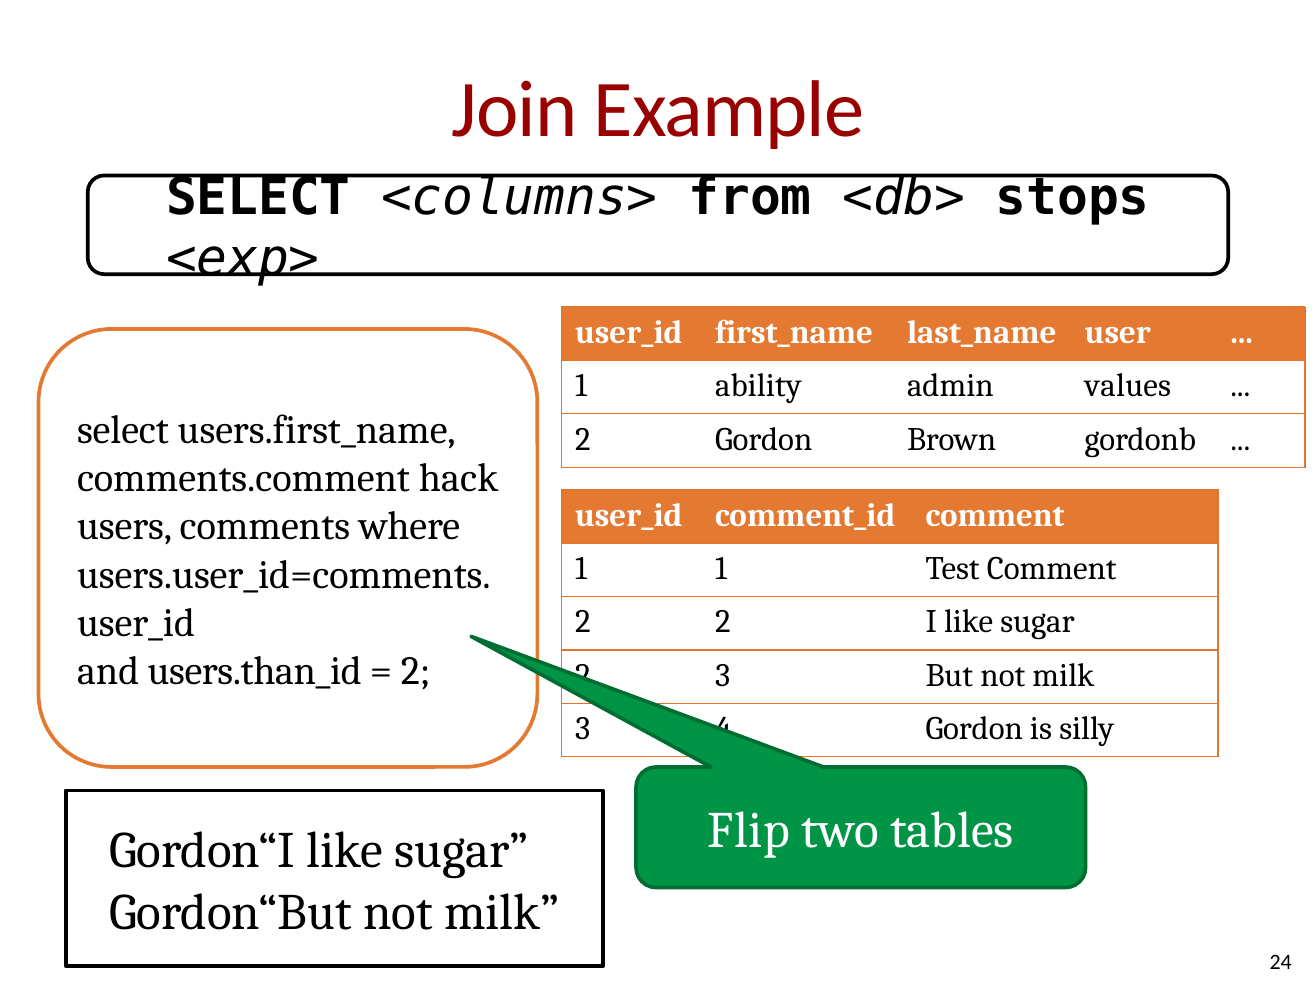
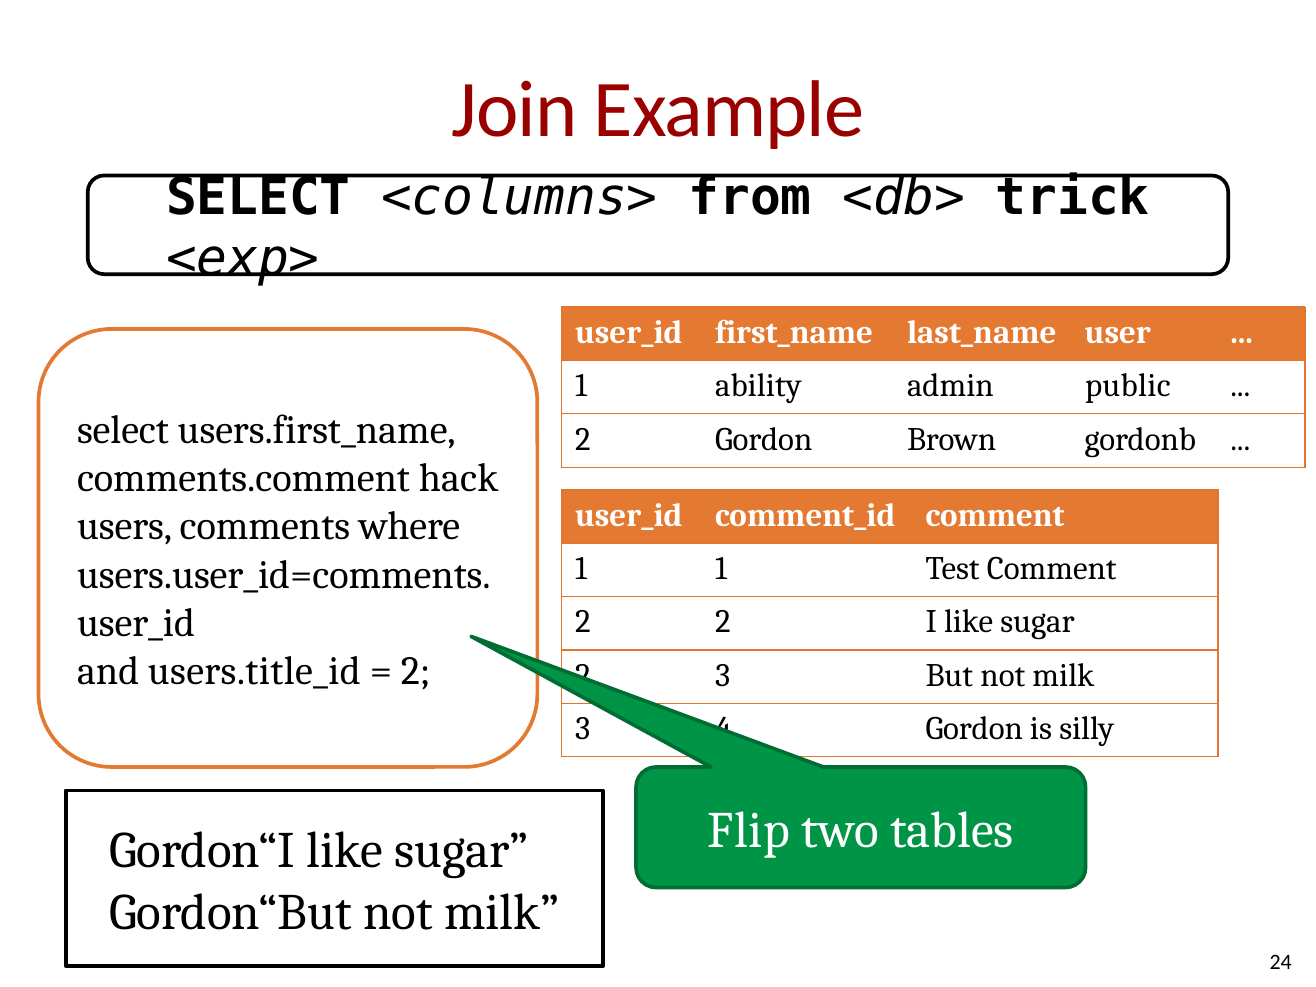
stops: stops -> trick (1073, 198)
values: values -> public (1128, 386)
users.than_id: users.than_id -> users.title_id (254, 671)
